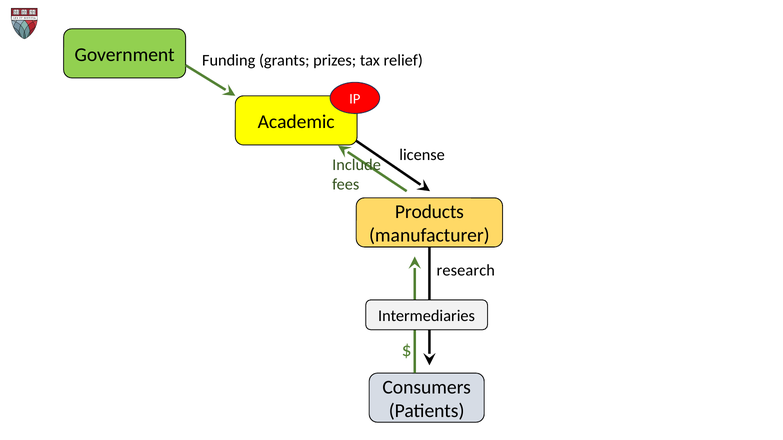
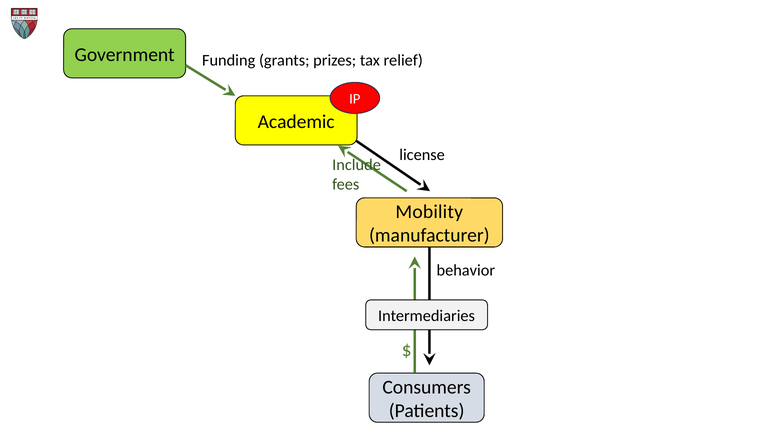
Products: Products -> Mobility (429, 212)
research: research -> behavior (466, 271)
